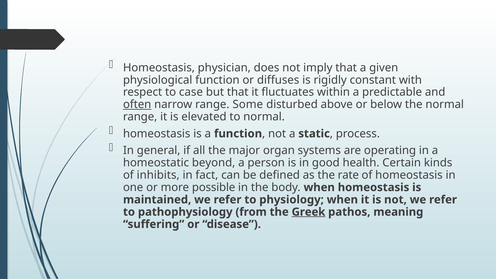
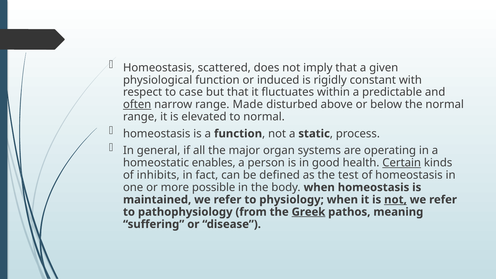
physician: physician -> scattered (224, 68)
diffuses: diffuses -> induced (278, 80)
Some: Some -> Made (248, 104)
beyond: beyond -> enables (214, 163)
Certain underline: none -> present (402, 163)
rate: rate -> test (348, 175)
not underline: none -> present (395, 200)
